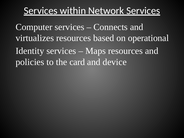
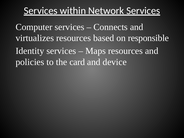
operational: operational -> responsible (148, 38)
